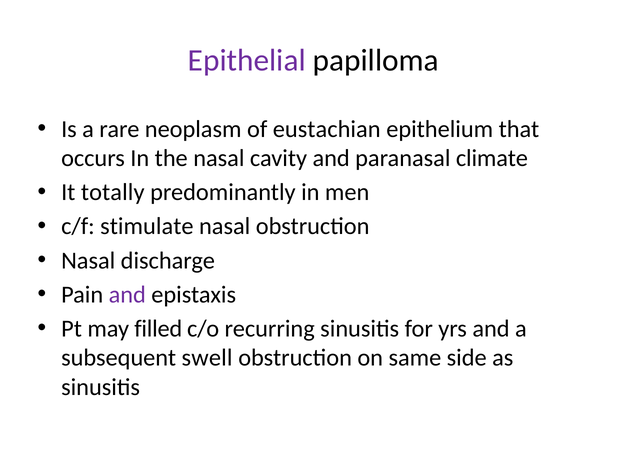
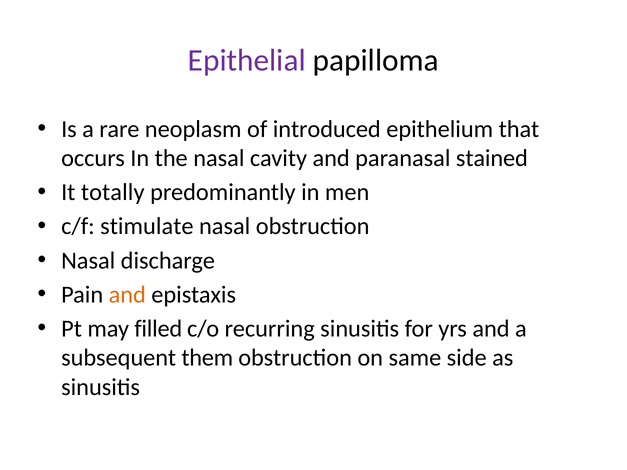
eustachian: eustachian -> introduced (327, 129)
climate: climate -> stained (492, 158)
and colour: purple -> orange (127, 295)
swell: swell -> them (207, 358)
